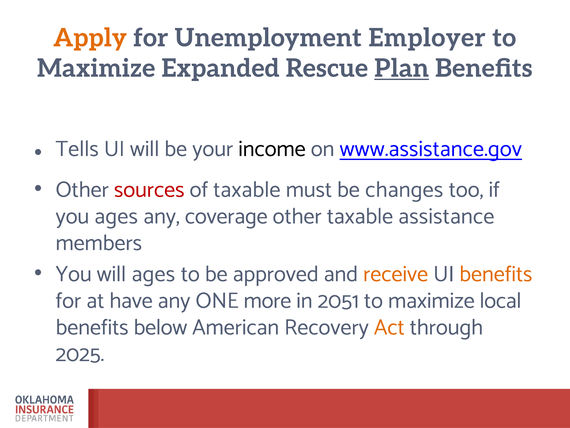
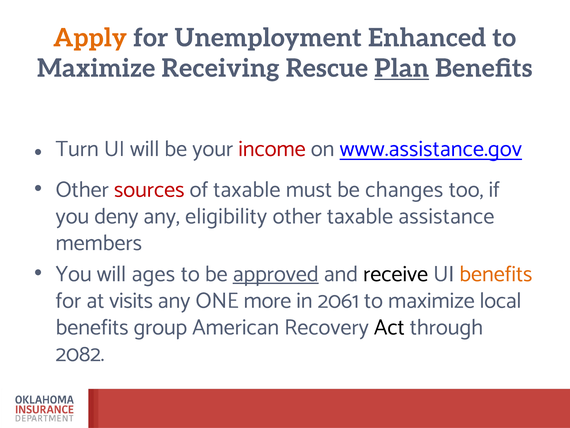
Employer: Employer -> Enhanced (427, 38)
Expanded: Expanded -> Receiving (220, 68)
Tells: Tells -> Turn (77, 149)
income colour: black -> red (272, 149)
you ages: ages -> deny (116, 216)
coverage: coverage -> eligibility (226, 216)
approved underline: none -> present (276, 274)
receive colour: orange -> black (396, 274)
have: have -> visits (131, 300)
2051: 2051 -> 2061 (338, 300)
below: below -> group (160, 327)
Act colour: orange -> black (389, 327)
2025: 2025 -> 2082 (80, 353)
